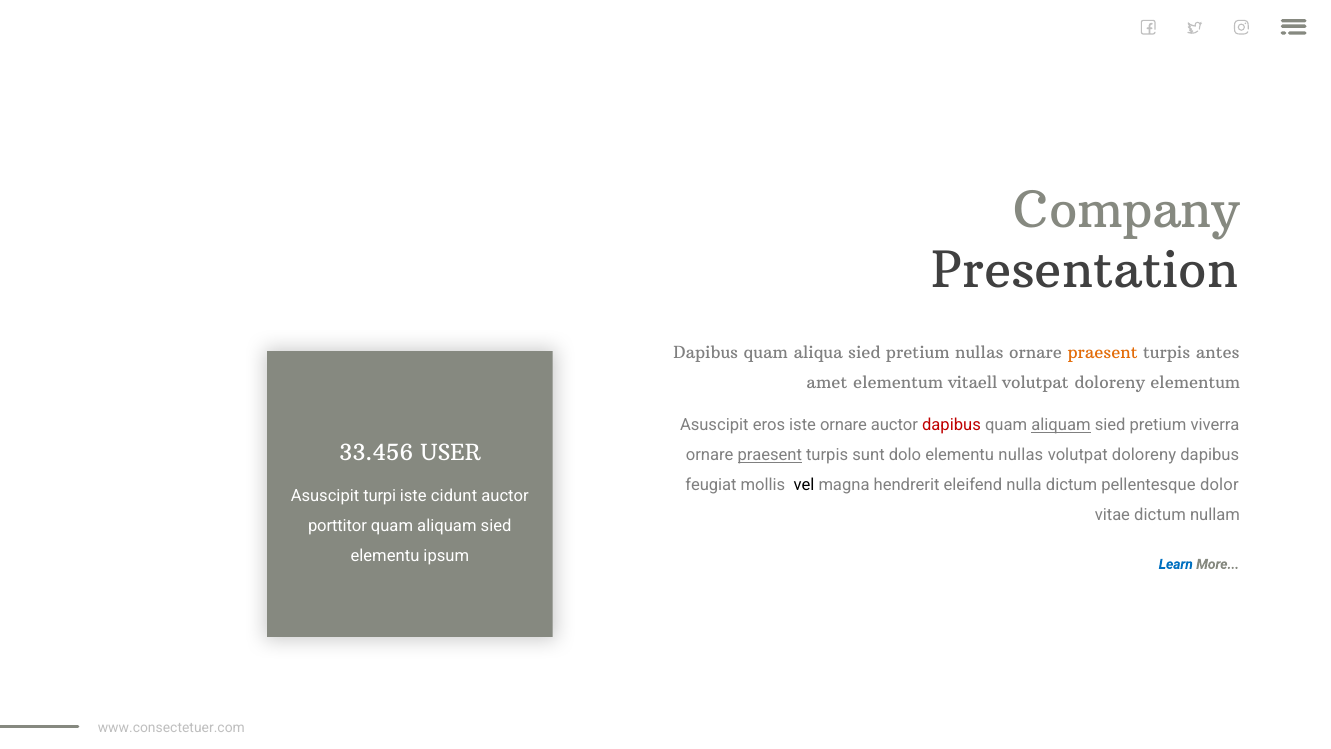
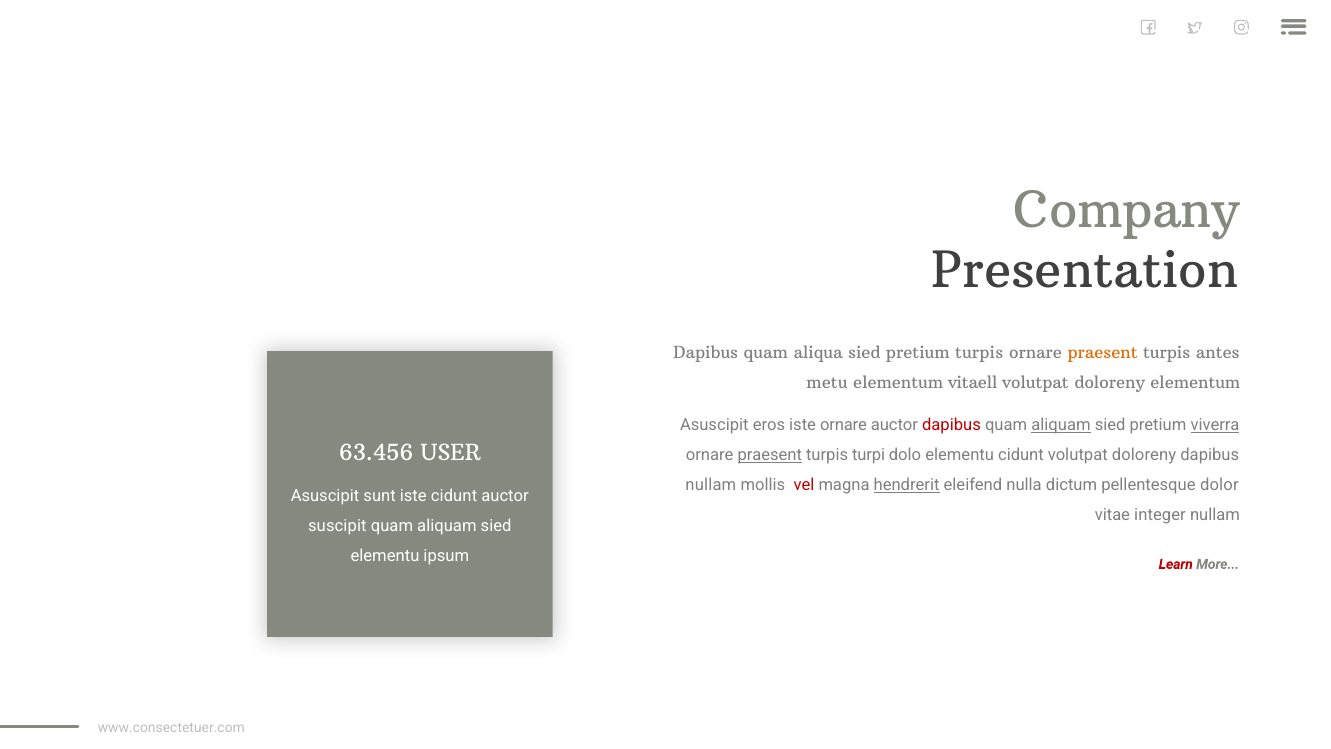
pretium nullas: nullas -> turpis (979, 353)
amet: amet -> metu (827, 383)
viverra underline: none -> present (1215, 425)
33.456: 33.456 -> 63.456 (376, 453)
sunt: sunt -> turpi (869, 455)
elementu nullas: nullas -> cidunt (1021, 455)
feugiat: feugiat -> nullam (711, 485)
vel colour: black -> red (804, 485)
hendrerit underline: none -> present (907, 485)
turpi: turpi -> sunt (380, 496)
vitae dictum: dictum -> integer (1160, 515)
porttitor: porttitor -> suscipit (337, 526)
Learn colour: blue -> red (1176, 564)
